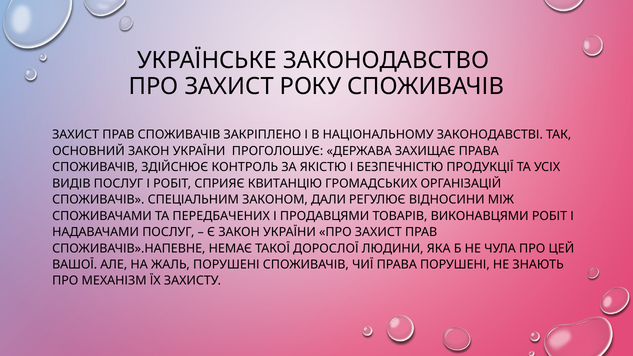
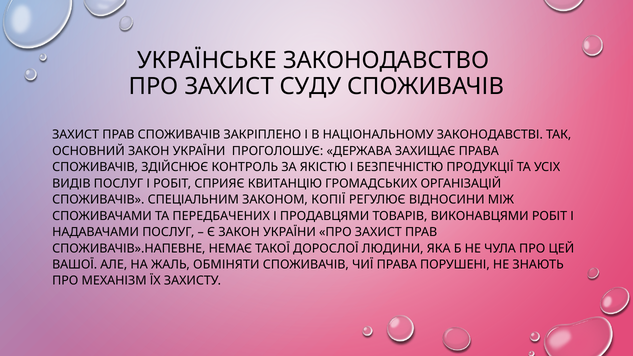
РОКУ: РОКУ -> СУДУ (311, 86)
ДАЛИ: ДАЛИ -> КОПІЇ (328, 200)
ЖАЛЬ ПОРУШЕНІ: ПОРУШЕНІ -> ОБМІНЯТИ (226, 265)
